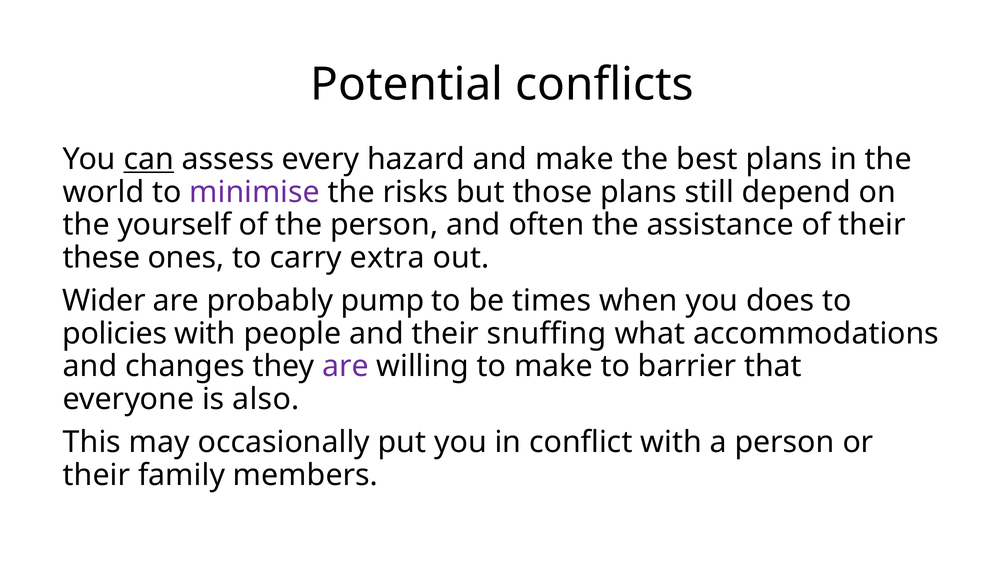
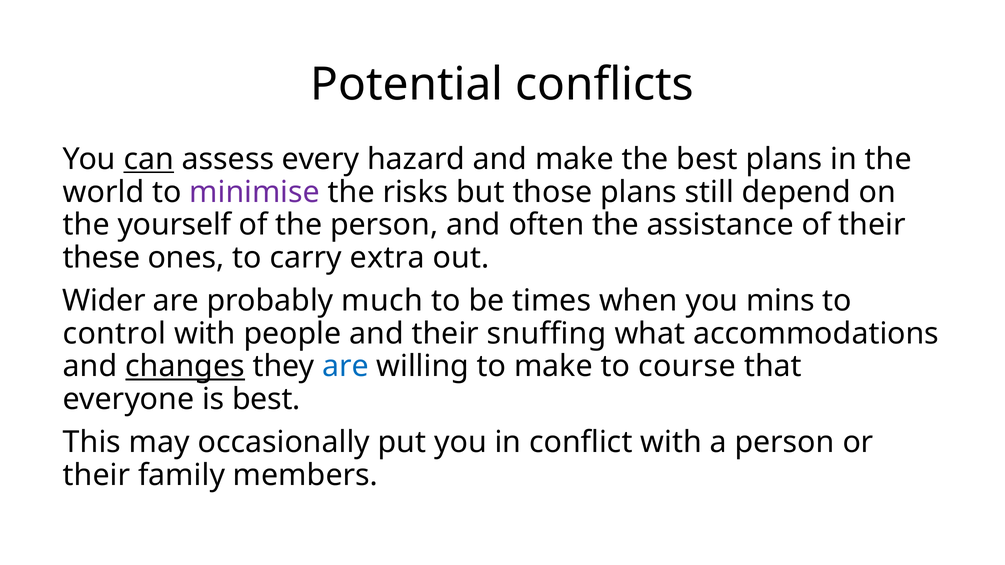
pump: pump -> much (382, 301)
does: does -> mins (780, 301)
policies: policies -> control (114, 334)
changes underline: none -> present (185, 367)
are colour: purple -> blue (345, 367)
barrier: barrier -> course (687, 367)
is also: also -> best (266, 399)
